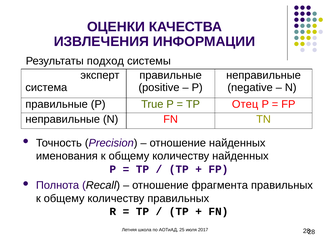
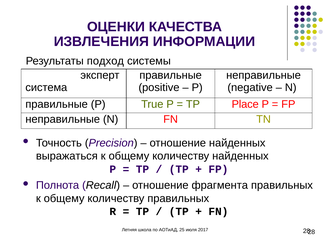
Отец: Отец -> Place (245, 104)
именования: именования -> выражаться (67, 156)
